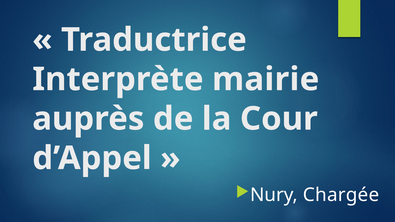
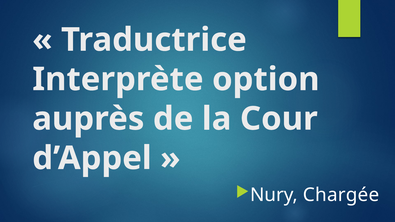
mairie: mairie -> option (266, 79)
